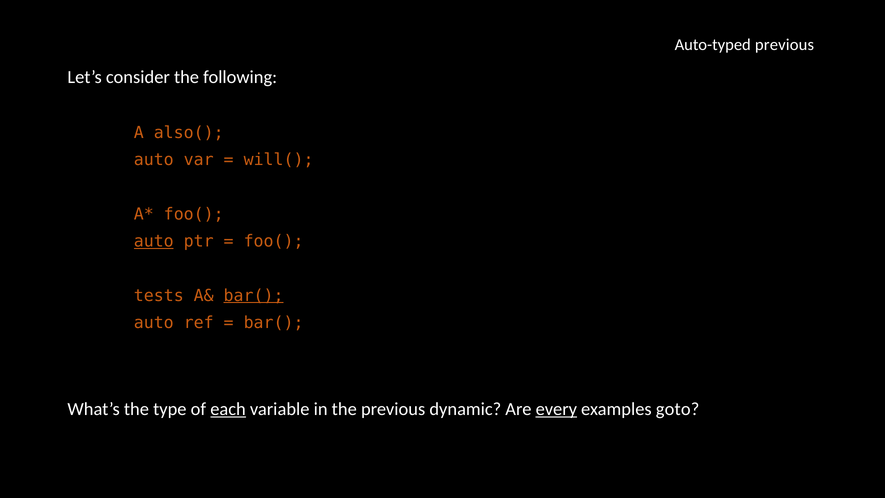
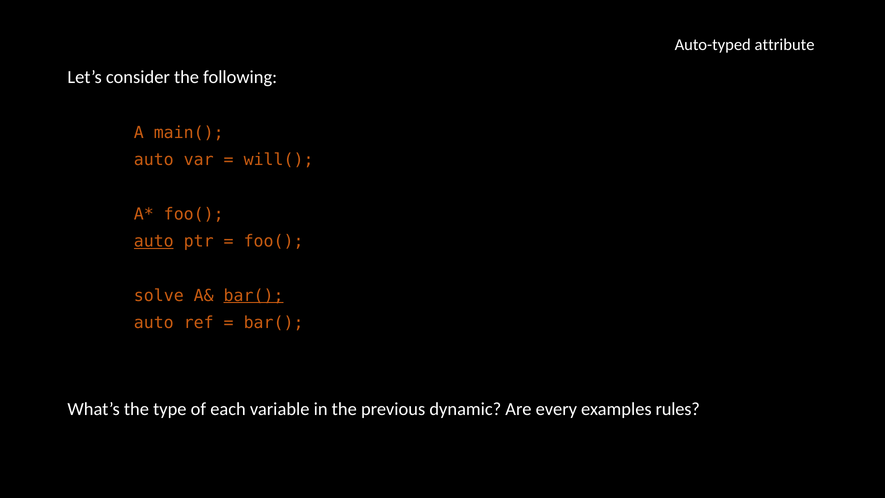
Auto-typed previous: previous -> attribute (785, 45)
also(: also( -> main( (189, 133)
tests: tests -> solve (159, 295)
each underline: present -> none (228, 409)
every underline: present -> none (556, 409)
goto: goto -> rules (678, 409)
